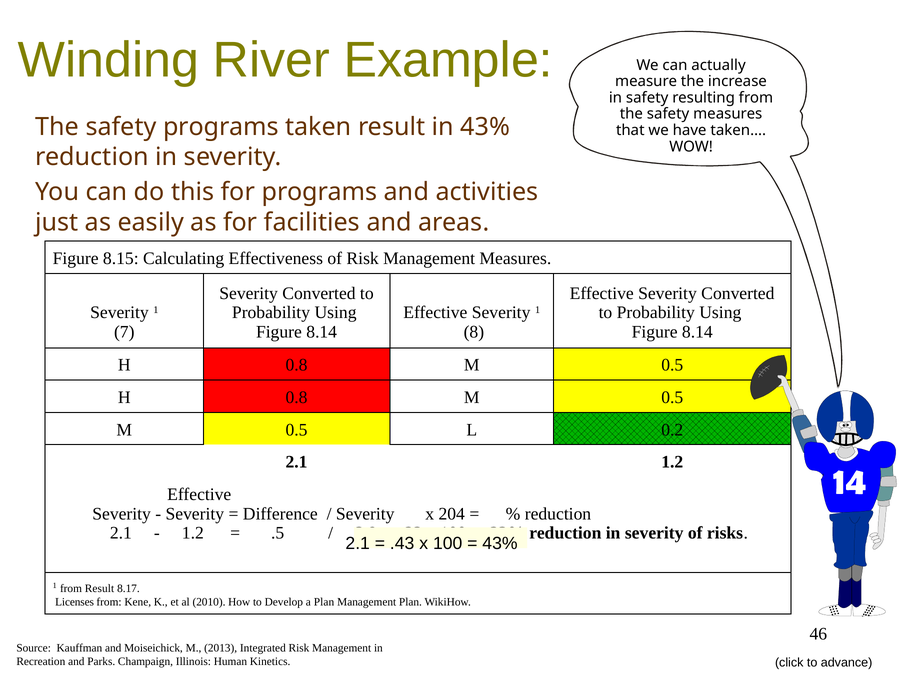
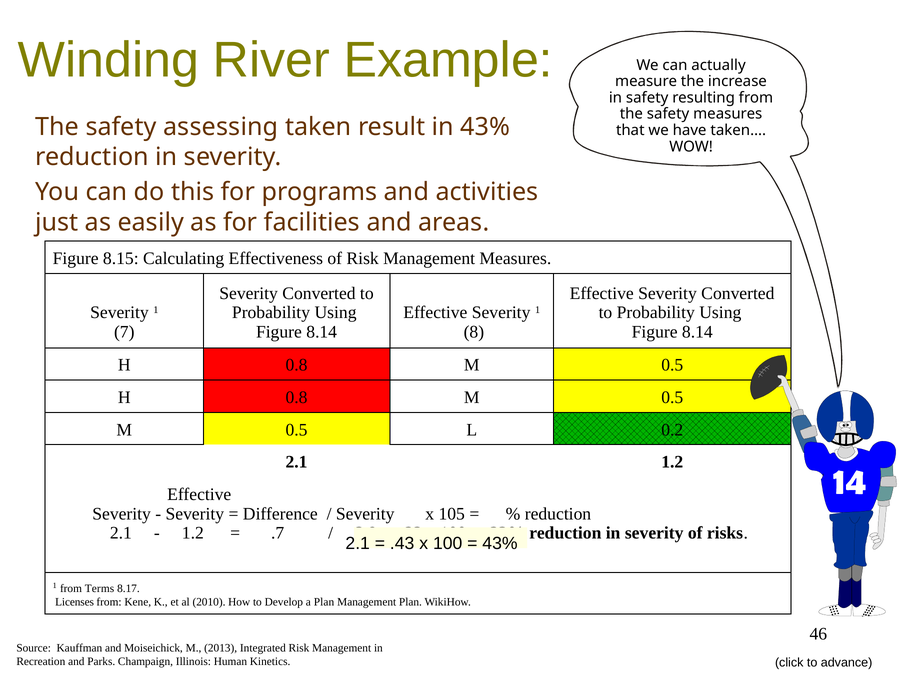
safety programs: programs -> assessing (221, 127)
204: 204 -> 105 (452, 514)
.5: .5 -> .7 (278, 533)
from Result: Result -> Terms (100, 589)
